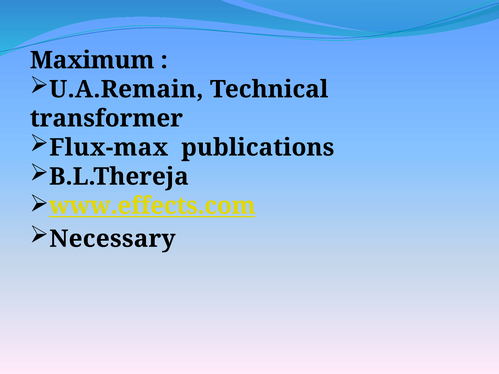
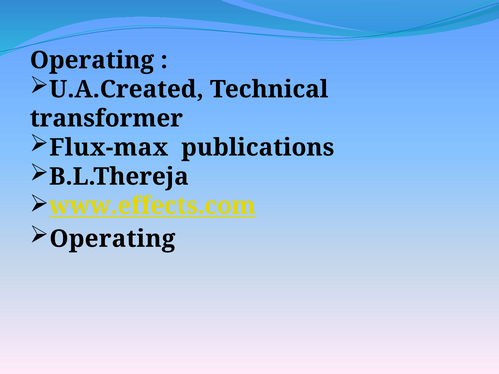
Maximum: Maximum -> Operating (92, 60)
U.A.Remain: U.A.Remain -> U.A.Created (126, 89)
Necessary: Necessary -> Operating (112, 239)
